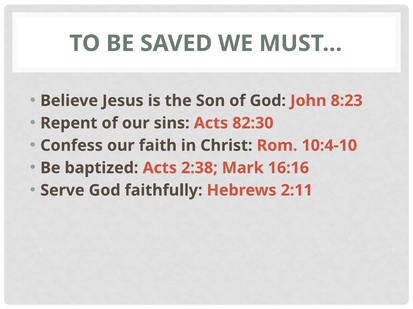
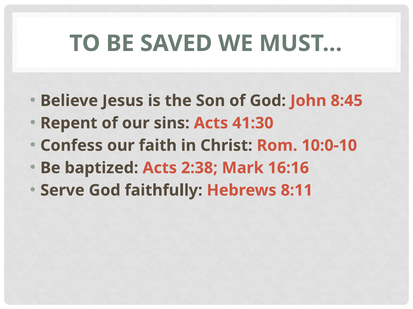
8:23: 8:23 -> 8:45 (347, 101)
82:30: 82:30 -> 41:30 (253, 123)
10:4-10: 10:4-10 -> 10:0-10 (329, 146)
2:11: 2:11 -> 8:11 (297, 191)
